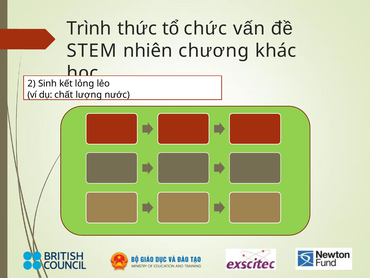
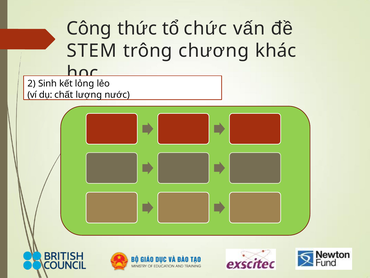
Trình: Trình -> Công (89, 28)
nhiên: nhiên -> trông (148, 51)
